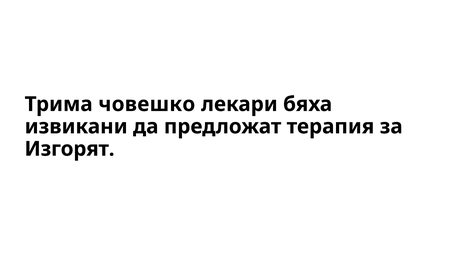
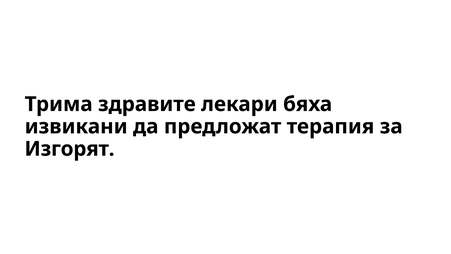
човешко: човешко -> здравите (147, 104)
